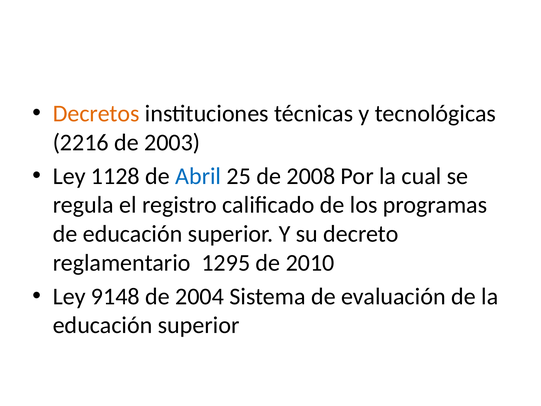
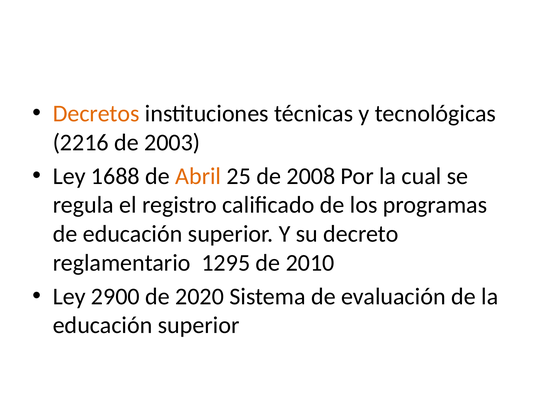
1128: 1128 -> 1688 (115, 176)
Abril colour: blue -> orange (198, 176)
9148: 9148 -> 2900 (115, 296)
2004: 2004 -> 2020 (200, 296)
